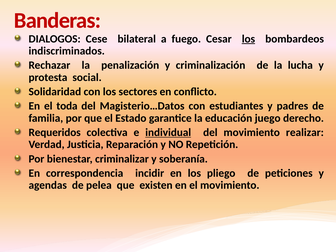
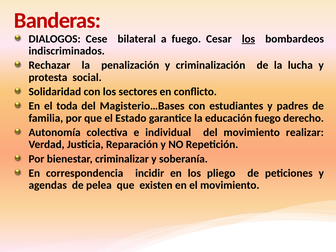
Magisterio…Datos: Magisterio…Datos -> Magisterio…Bases (142, 106)
educación juego: juego -> fuego (268, 118)
Requeridos: Requeridos -> Autonomía (55, 132)
individual underline: present -> none (168, 132)
